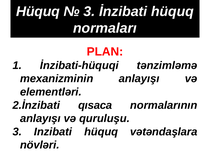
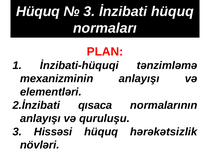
Inzibati: Inzibati -> Hissəsi (53, 132)
vətəndaşlara: vətəndaşlara -> hərəkətsizlik (164, 132)
